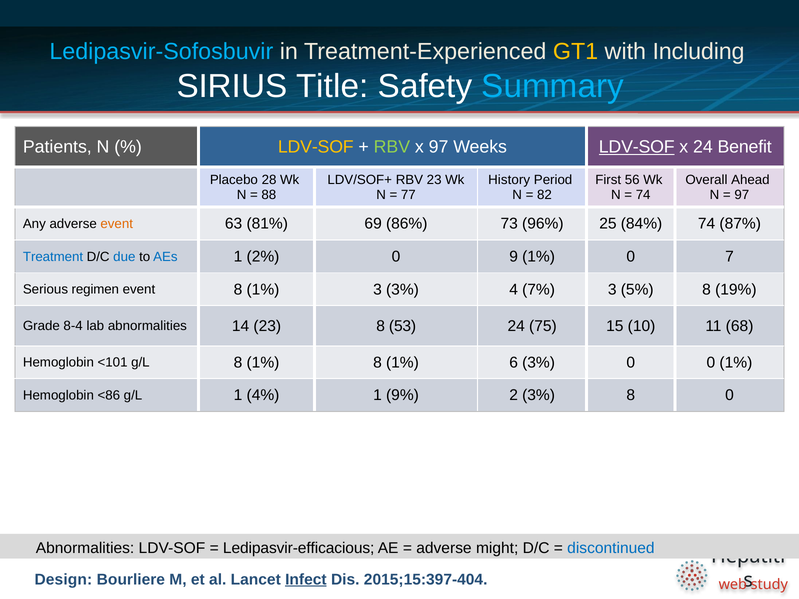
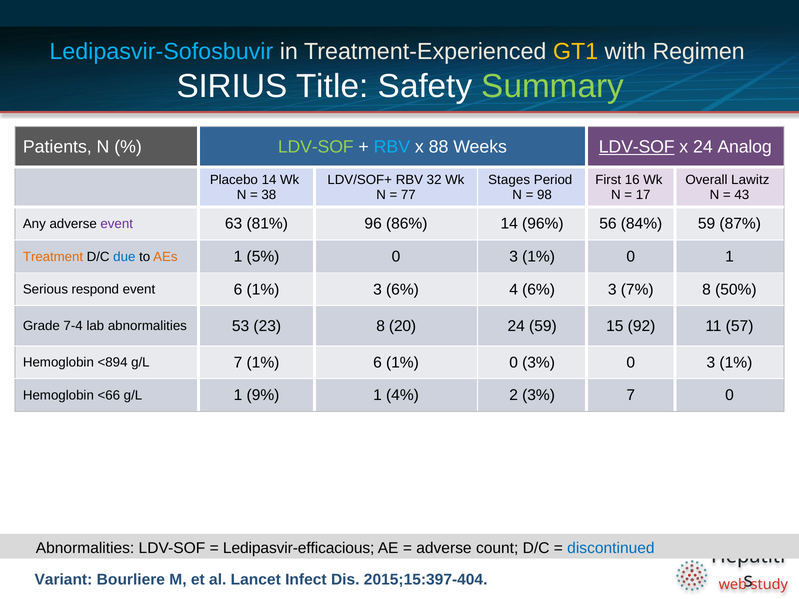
Including: Including -> Regimen (699, 52)
Summary colour: light blue -> light green (553, 86)
LDV-SOF colour: yellow -> light green (316, 147)
RBV colour: light green -> light blue (392, 147)
x 97: 97 -> 88 (439, 147)
Benefit: Benefit -> Analog (745, 147)
Placebo 28: 28 -> 14 (269, 180)
RBV 23: 23 -> 32 (434, 180)
History: History -> Stages (509, 180)
56: 56 -> 16 (632, 180)
Ahead: Ahead -> Lawitz (750, 180)
88: 88 -> 38 (269, 195)
82: 82 -> 98 (544, 195)
74: 74 -> 17 (643, 195)
97: 97 -> 43 (742, 195)
event colour: orange -> purple (117, 224)
69: 69 -> 96 (373, 224)
86% 73: 73 -> 14 (509, 224)
25: 25 -> 56 (608, 224)
84% 74: 74 -> 59 (707, 224)
Treatment colour: blue -> orange (53, 257)
AEs colour: blue -> orange (165, 257)
2%: 2% -> 5% (263, 257)
9: 9 -> 3 (514, 257)
0 7: 7 -> 1 (729, 257)
regimen: regimen -> respond (95, 290)
event 8: 8 -> 6 (238, 289)
3 3%: 3% -> 6% (402, 289)
4 7%: 7% -> 6% (539, 289)
5%: 5% -> 7% (637, 289)
19%: 19% -> 50% (736, 289)
8-4: 8-4 -> 7-4 (73, 326)
14: 14 -> 53 (241, 326)
53: 53 -> 20 (403, 326)
24 75: 75 -> 59 (543, 326)
10: 10 -> 92 (642, 326)
68: 68 -> 57 (740, 326)
<101: <101 -> <894 (113, 363)
g/L 8: 8 -> 7 (238, 363)
1% 8: 8 -> 6 (377, 363)
6: 6 -> 0 (514, 363)
3% 0 0: 0 -> 3 (711, 363)
<86: <86 -> <66 (109, 395)
4%: 4% -> 9% (263, 395)
9%: 9% -> 4% (402, 395)
3% 8: 8 -> 7 (631, 395)
might: might -> count (497, 548)
Design: Design -> Variant (63, 580)
Infect underline: present -> none (306, 580)
